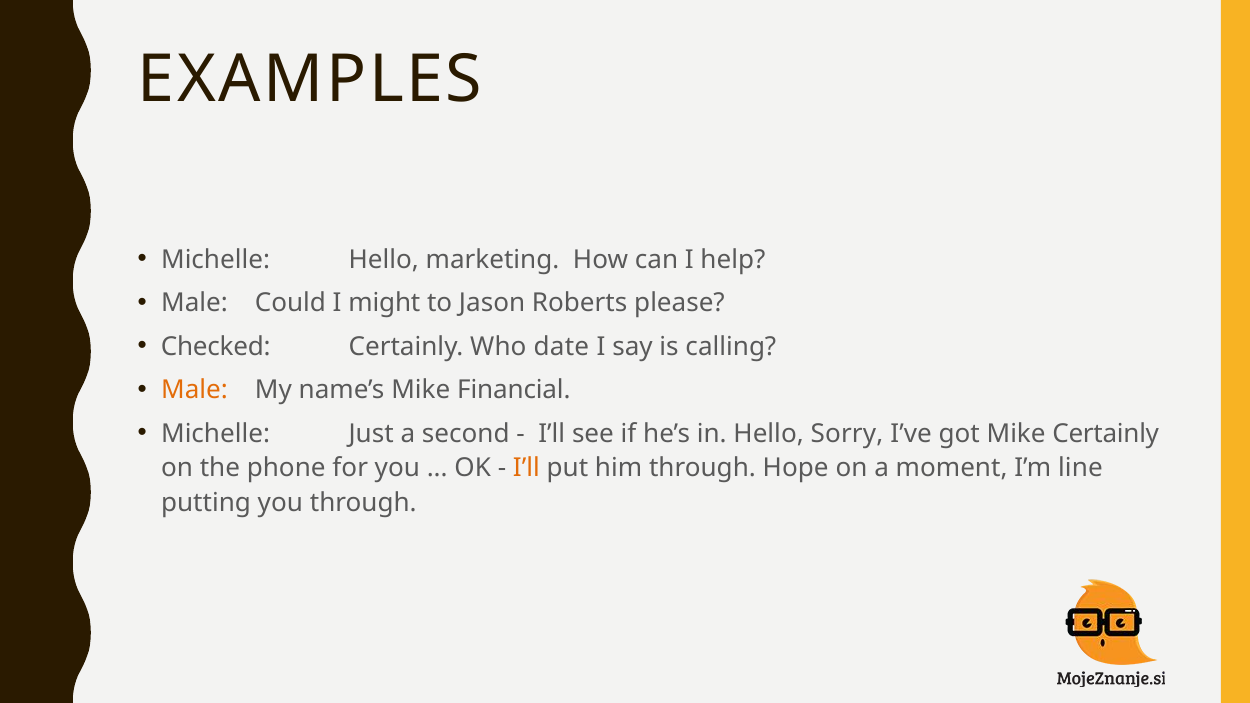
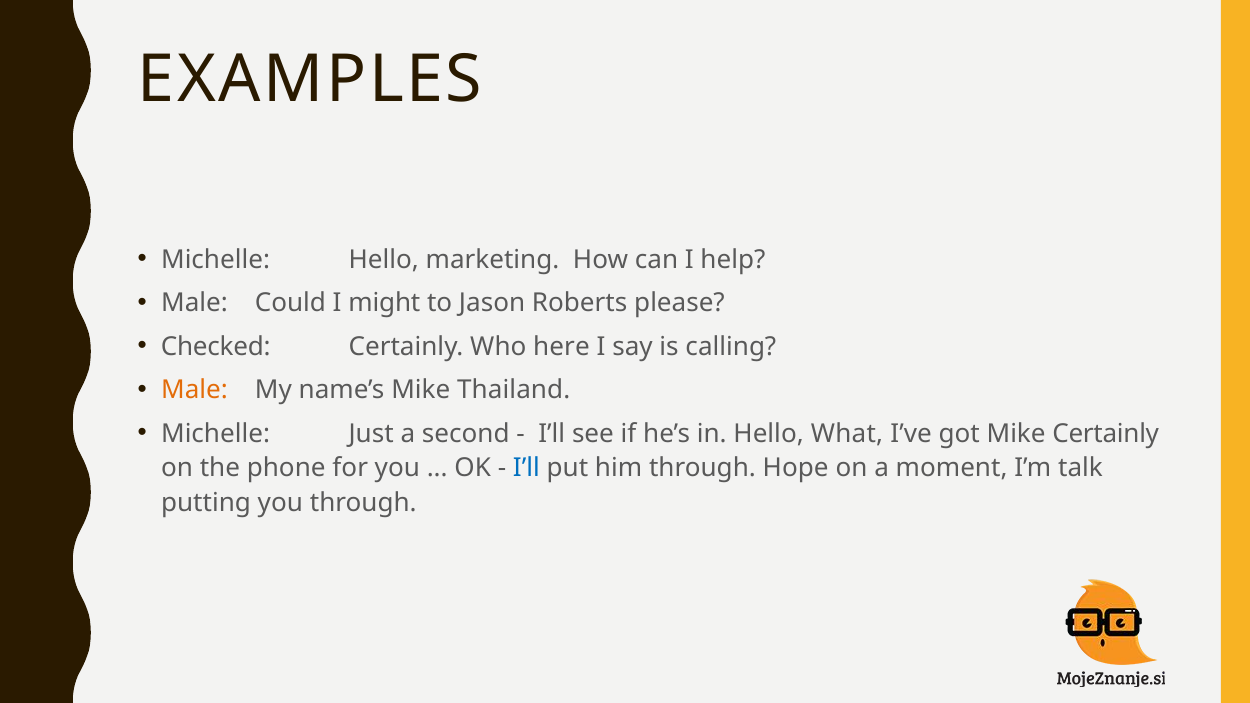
date: date -> here (561, 347)
Financial: Financial -> Thailand (514, 390)
Sorry: Sorry -> What (847, 434)
I’ll colour: orange -> blue (526, 468)
line: line -> talk (1080, 468)
